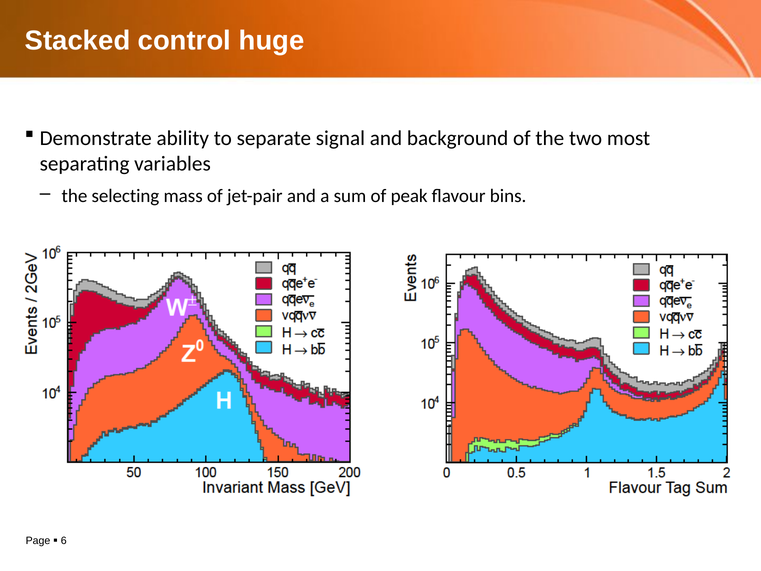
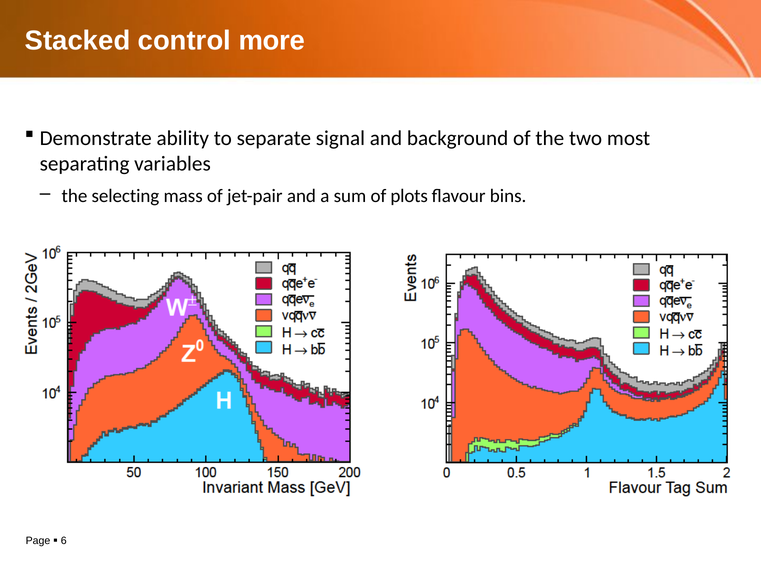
huge: huge -> more (272, 41)
peak: peak -> plots (409, 196)
